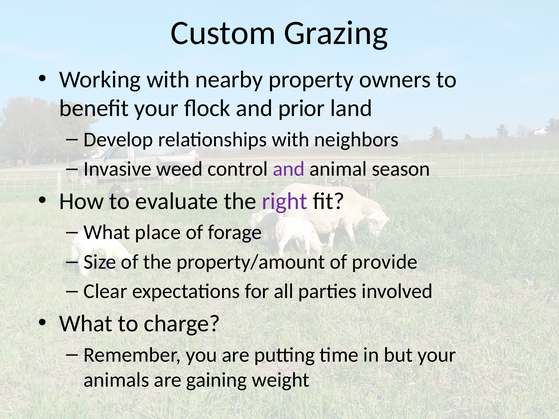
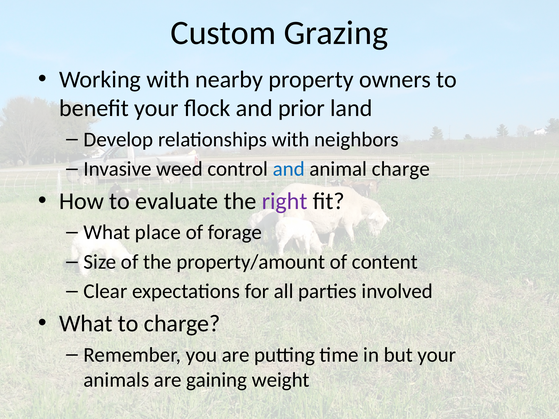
and colour: purple -> blue (289, 169)
animal season: season -> charge (401, 169)
provide: provide -> content (385, 262)
